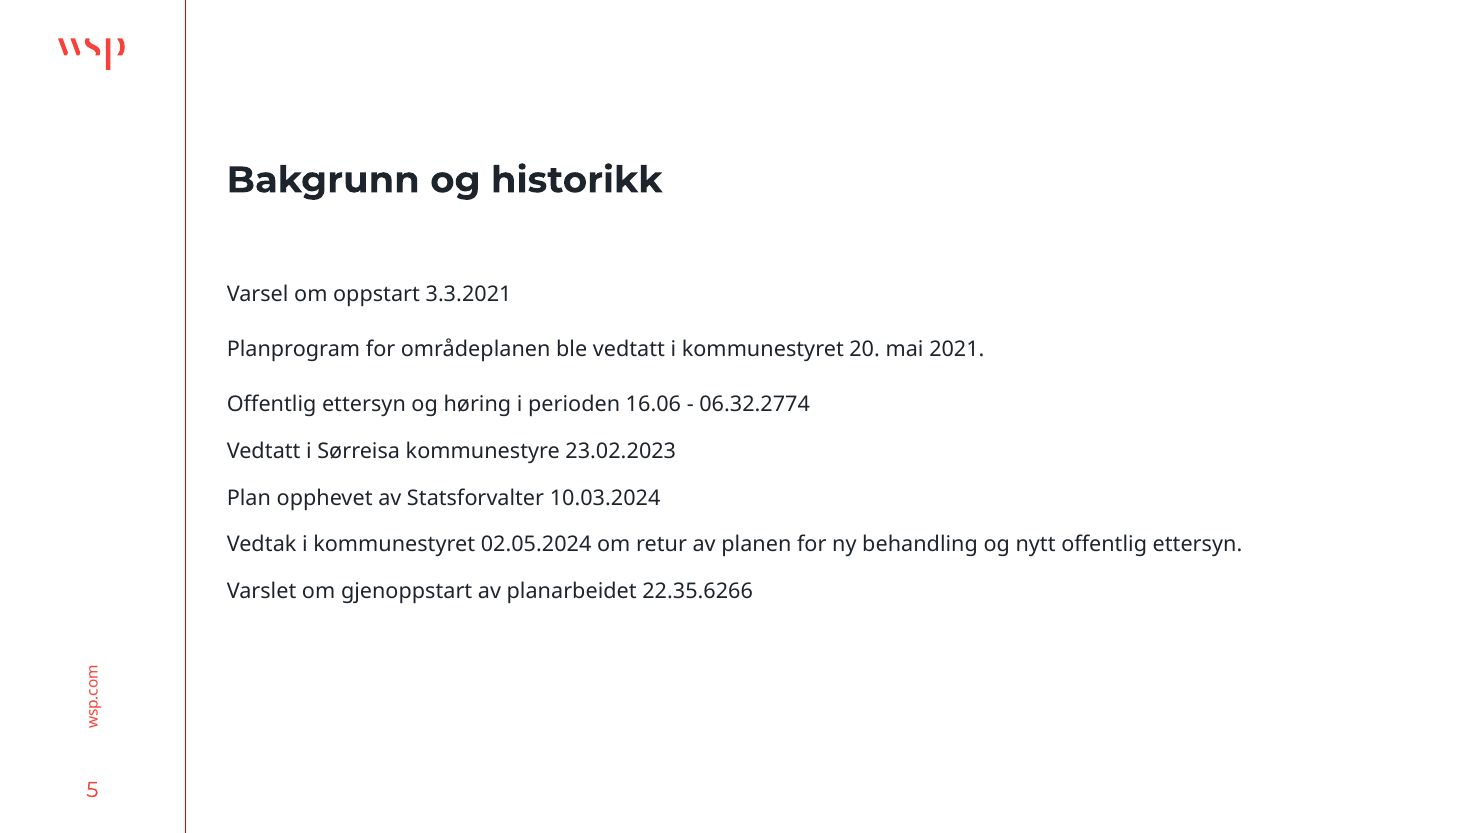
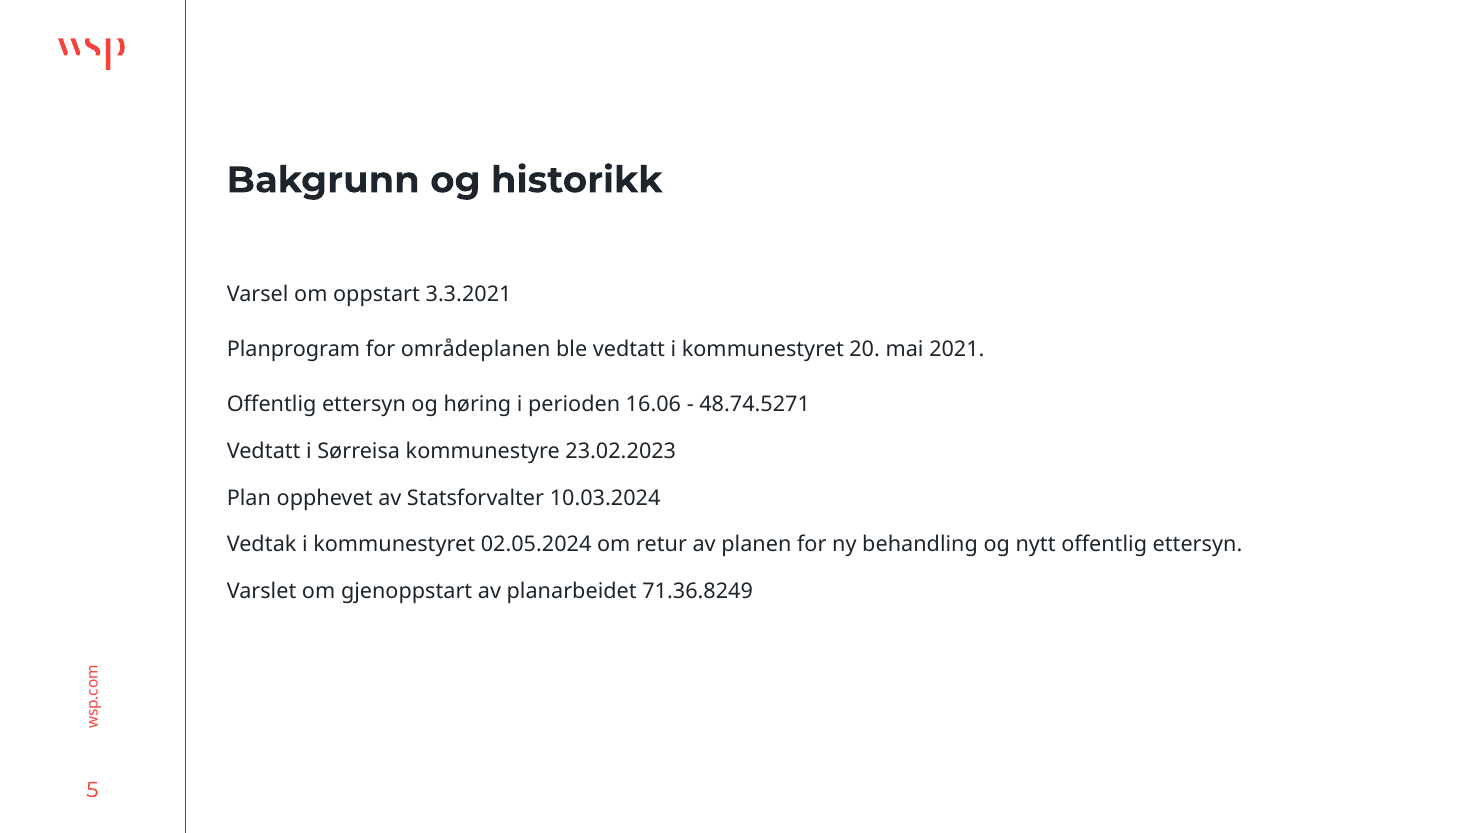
06.32.2774: 06.32.2774 -> 48.74.5271 (755, 405)
22.35.6266: 22.35.6266 -> 71.36.8249 (698, 591)
